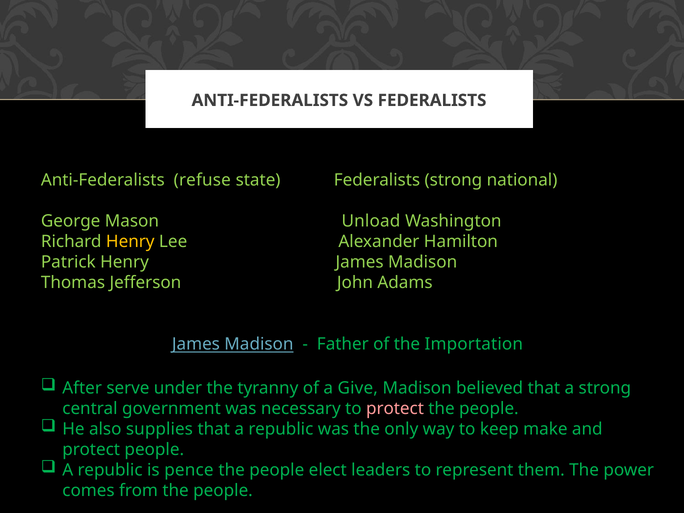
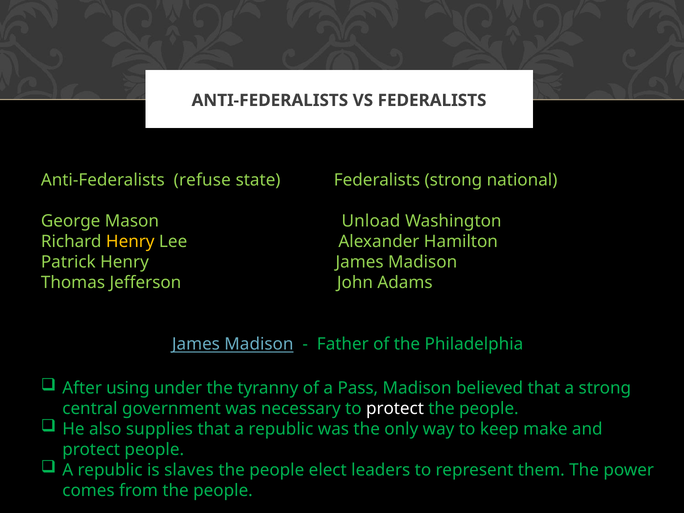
Importation: Importation -> Philadelphia (474, 344)
serve: serve -> using (128, 388)
Give: Give -> Pass (358, 388)
protect colour: pink -> white (395, 409)
pence: pence -> slaves (189, 470)
